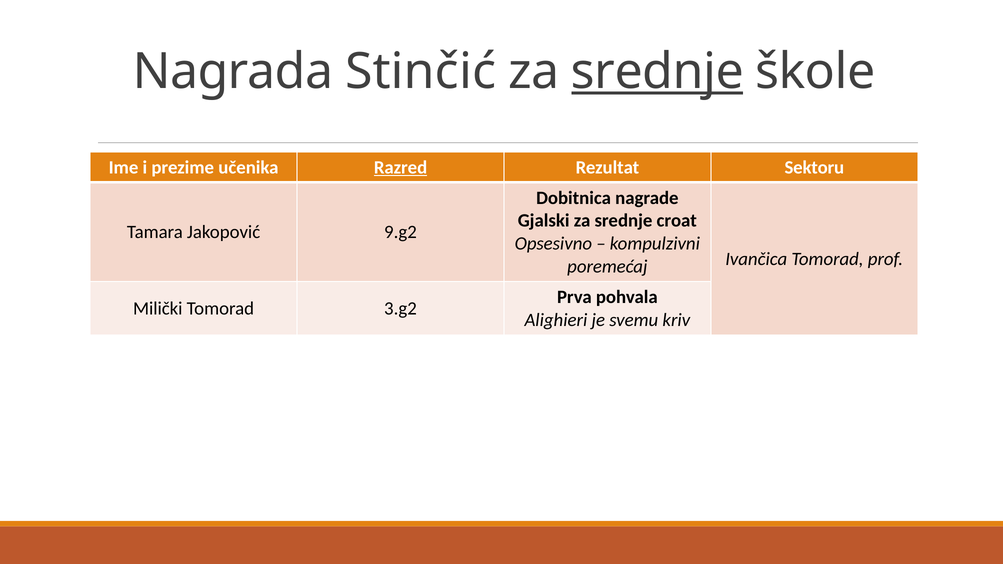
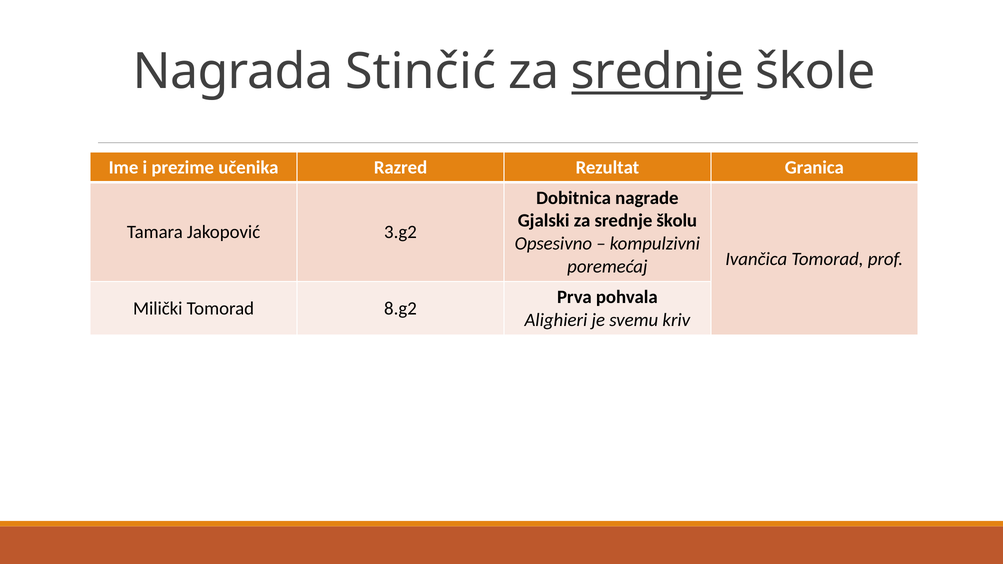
Razred underline: present -> none (401, 167)
Sektoru: Sektoru -> Granica (814, 167)
croat: croat -> školu (677, 221)
9.g2: 9.g2 -> 3.g2 (400, 232)
3.g2: 3.g2 -> 8.g2 (400, 309)
